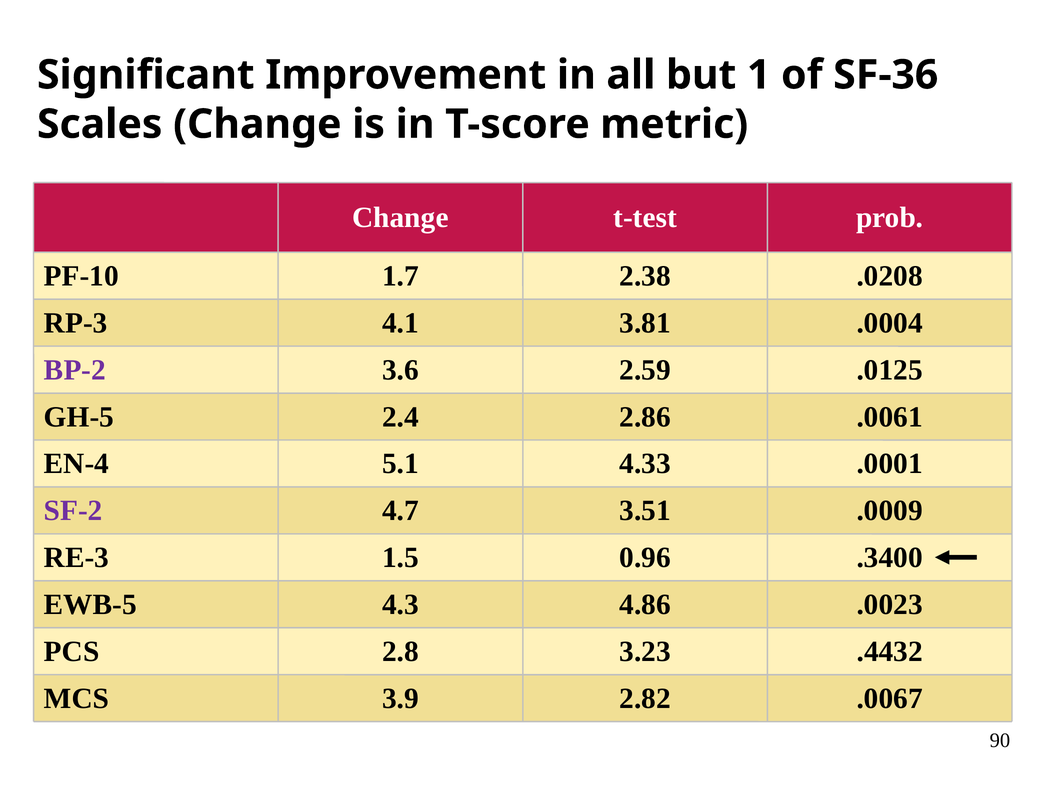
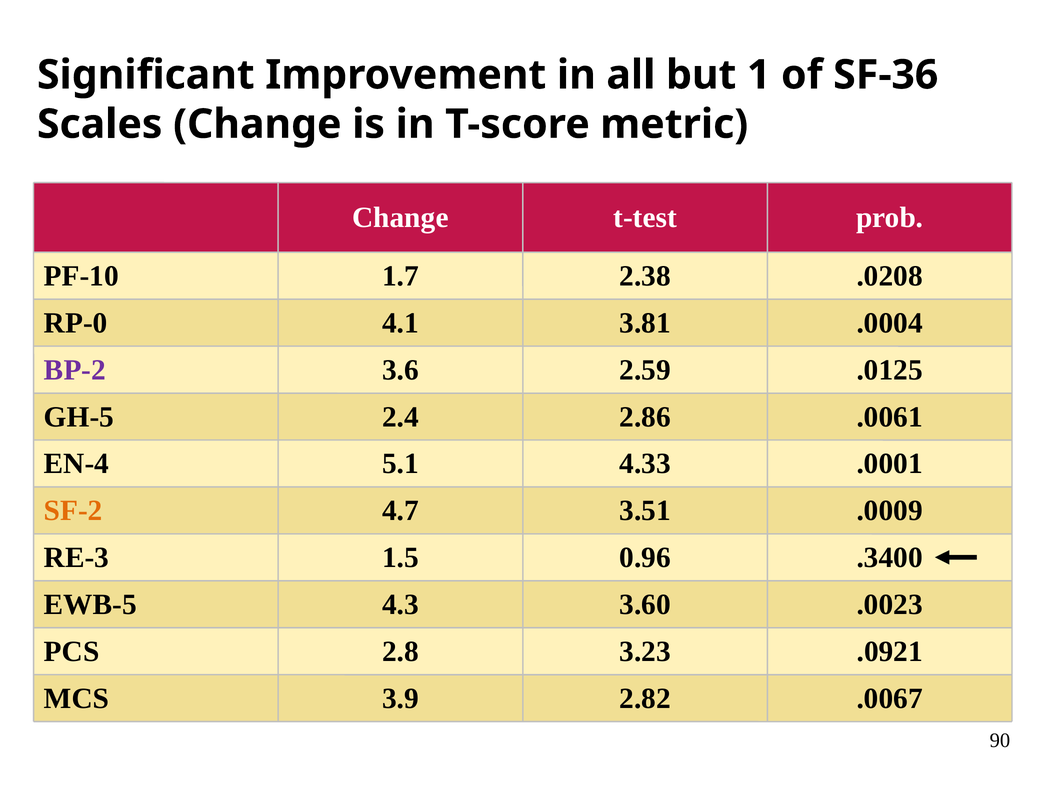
RP-3: RP-3 -> RP-0 (76, 323)
SF-2 colour: purple -> orange (73, 511)
4.86: 4.86 -> 3.60 (645, 605)
.4432: .4432 -> .0921 (890, 652)
